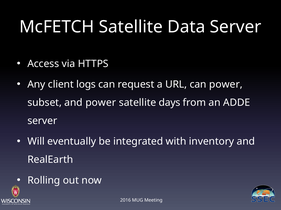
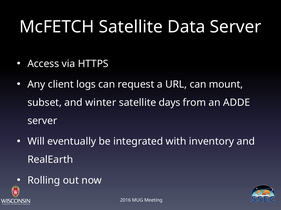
can power: power -> mount (226, 85)
and power: power -> winter (101, 103)
